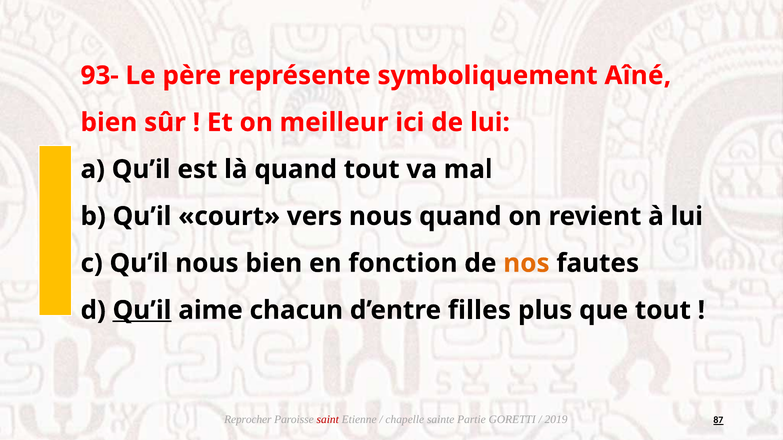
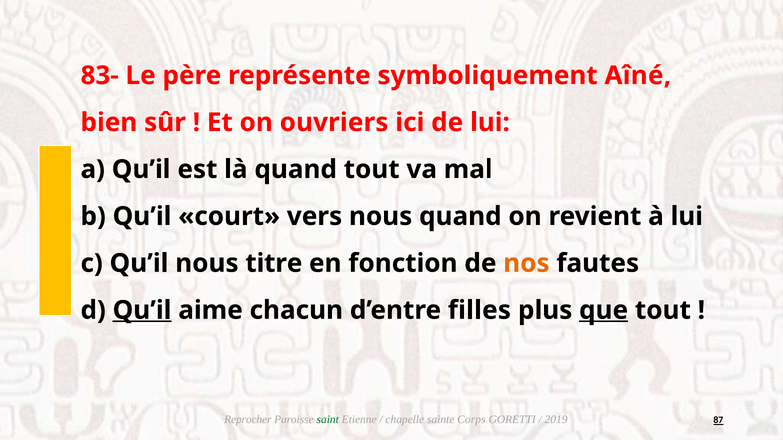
93-: 93- -> 83- (100, 76)
meilleur: meilleur -> ouvriers (334, 123)
nous bien: bien -> titre (274, 264)
que underline: none -> present (604, 310)
saint colour: red -> green (328, 420)
Partie: Partie -> Corps (471, 420)
